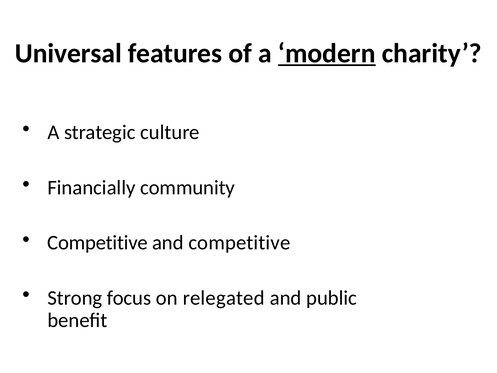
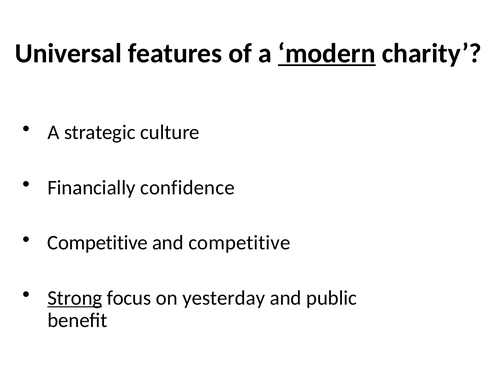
community: community -> confidence (187, 187)
Strong underline: none -> present (75, 298)
relegated: relegated -> yesterday (224, 298)
